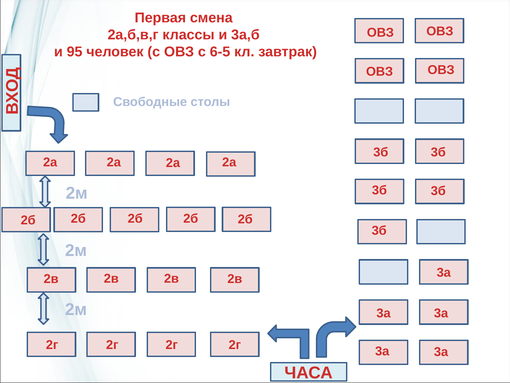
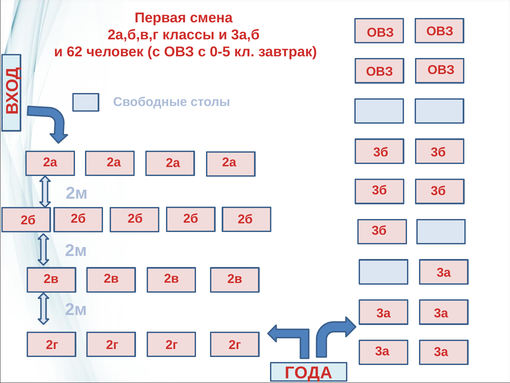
95: 95 -> 62 (75, 52)
6-5: 6-5 -> 0-5 (220, 52)
ЧАСА: ЧАСА -> ГОДА (309, 372)
